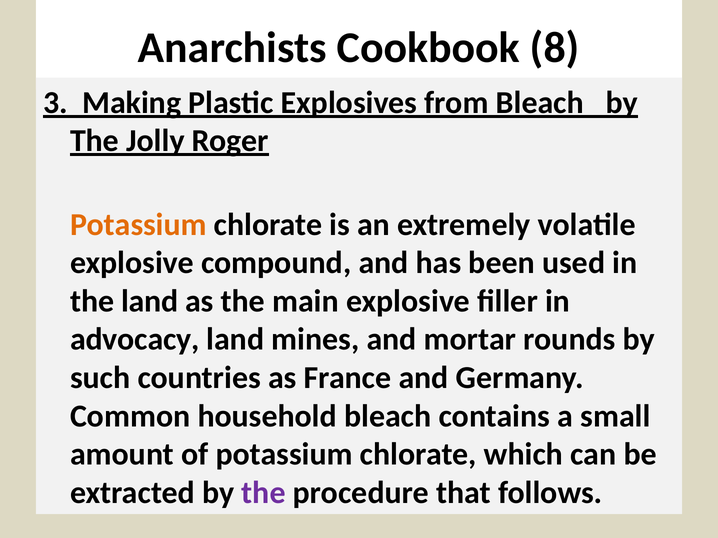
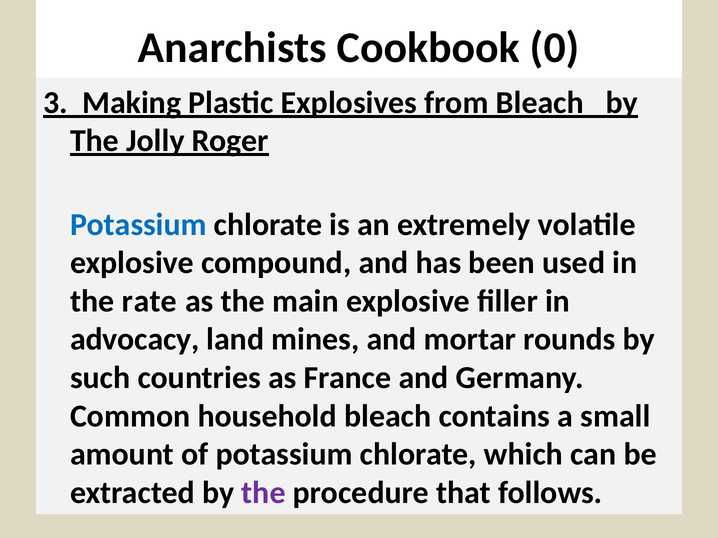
8: 8 -> 0 (555, 48)
Potassium colour: orange -> blue (138, 225)
the land: land -> rate (149, 301)
